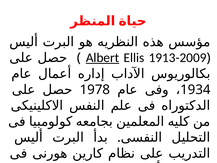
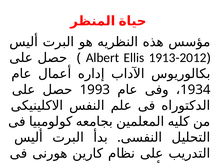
Albert underline: present -> none (102, 58)
1913-2009: 1913-2009 -> 1913-2012 (178, 58)
1978: 1978 -> 1993 (95, 89)
